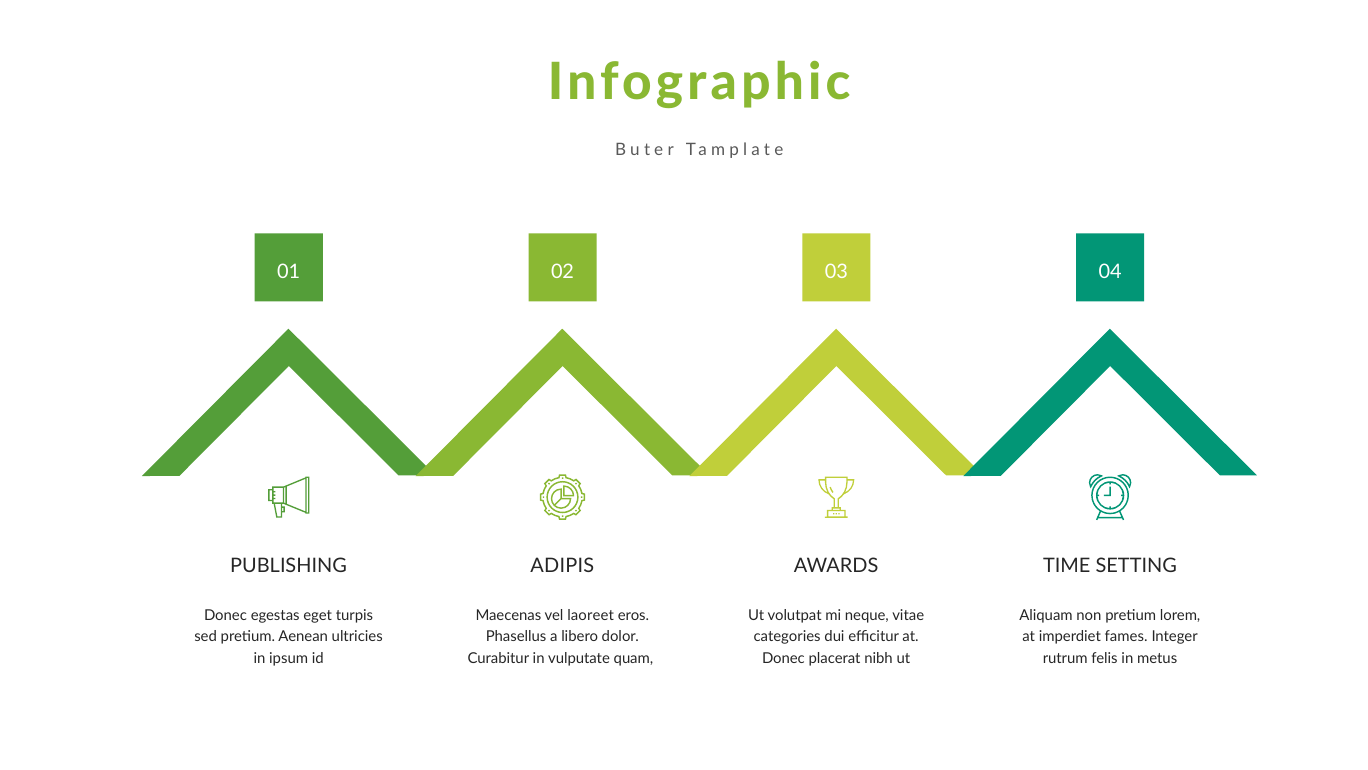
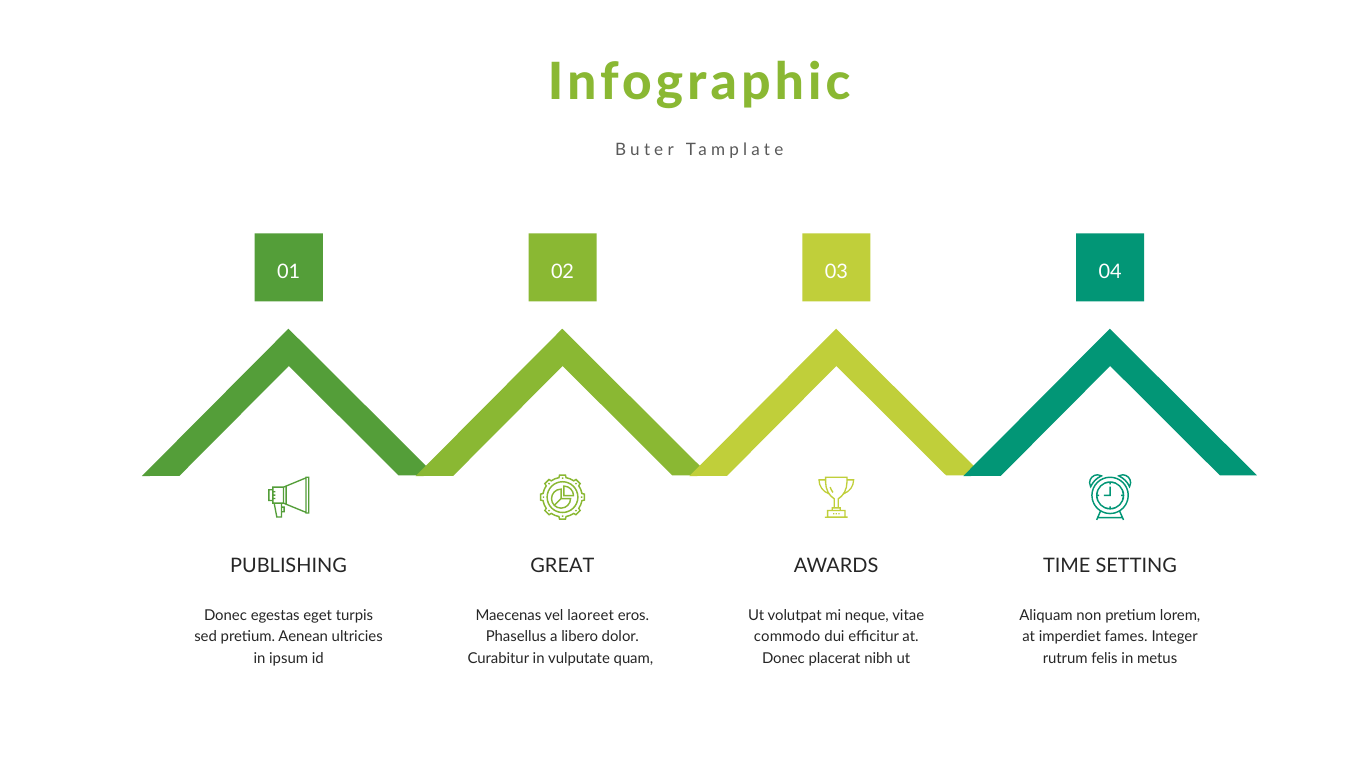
ADIPIS: ADIPIS -> GREAT (562, 565)
categories: categories -> commodo (787, 636)
